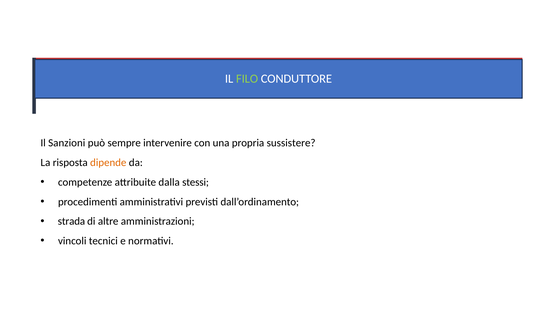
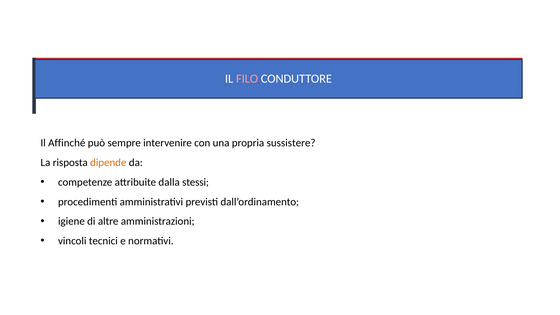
FILO colour: light green -> pink (247, 79)
Sanzioni: Sanzioni -> Affinché (67, 143)
strada: strada -> igiene (71, 221)
